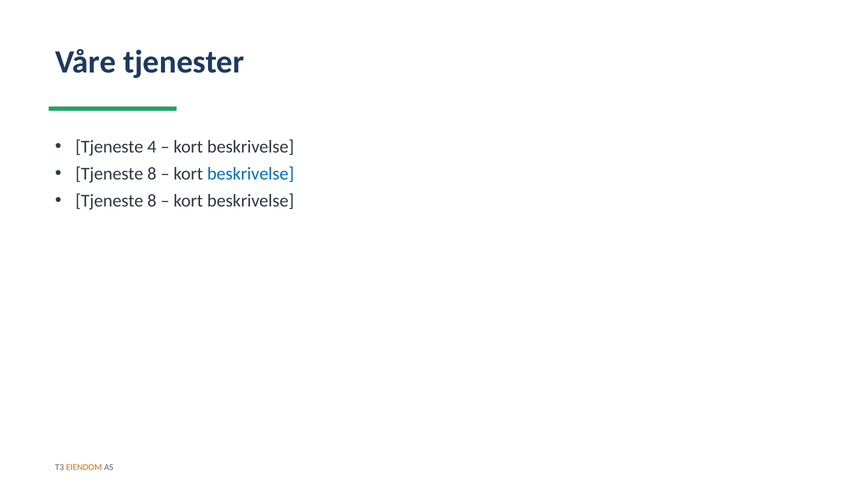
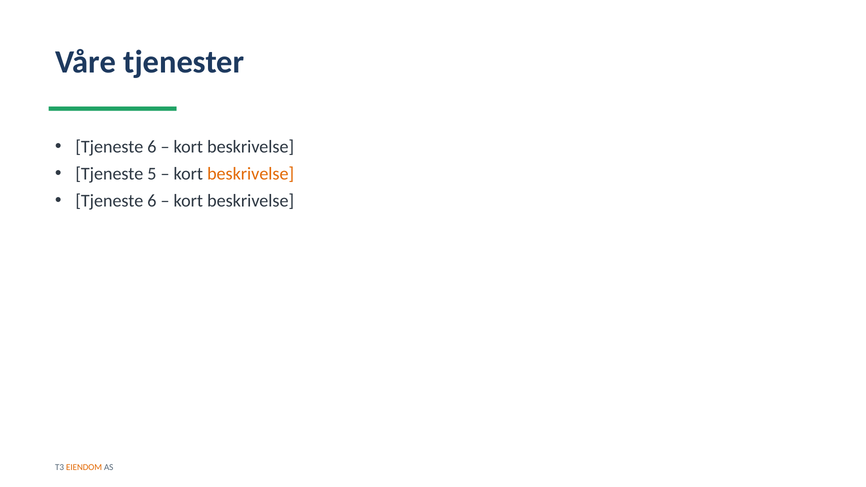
4: 4 -> 6 (152, 147)
8: 8 -> 5 (152, 174)
beskrivelse colour: blue -> orange (251, 174)
8: 8 -> 6 (152, 201)
